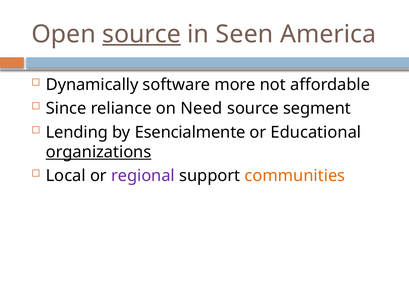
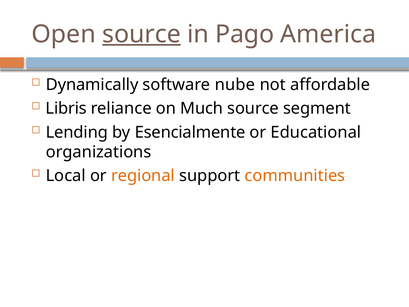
Seen: Seen -> Pago (245, 34)
more: more -> nube (235, 85)
Since: Since -> Libris (66, 108)
Need: Need -> Much (202, 108)
organizations underline: present -> none (99, 152)
regional colour: purple -> orange (143, 176)
